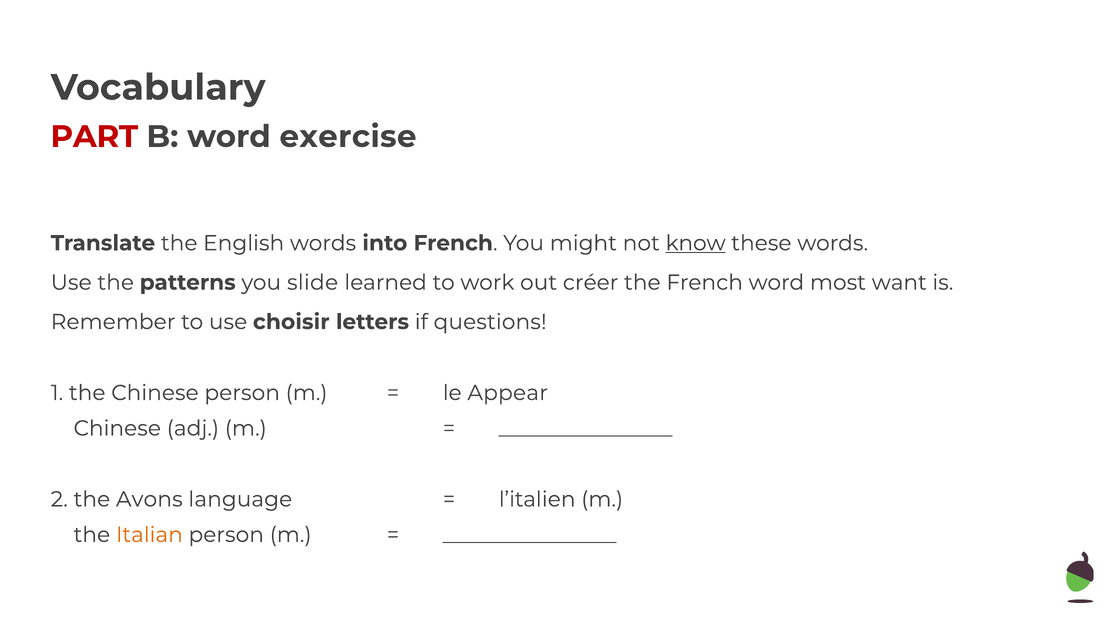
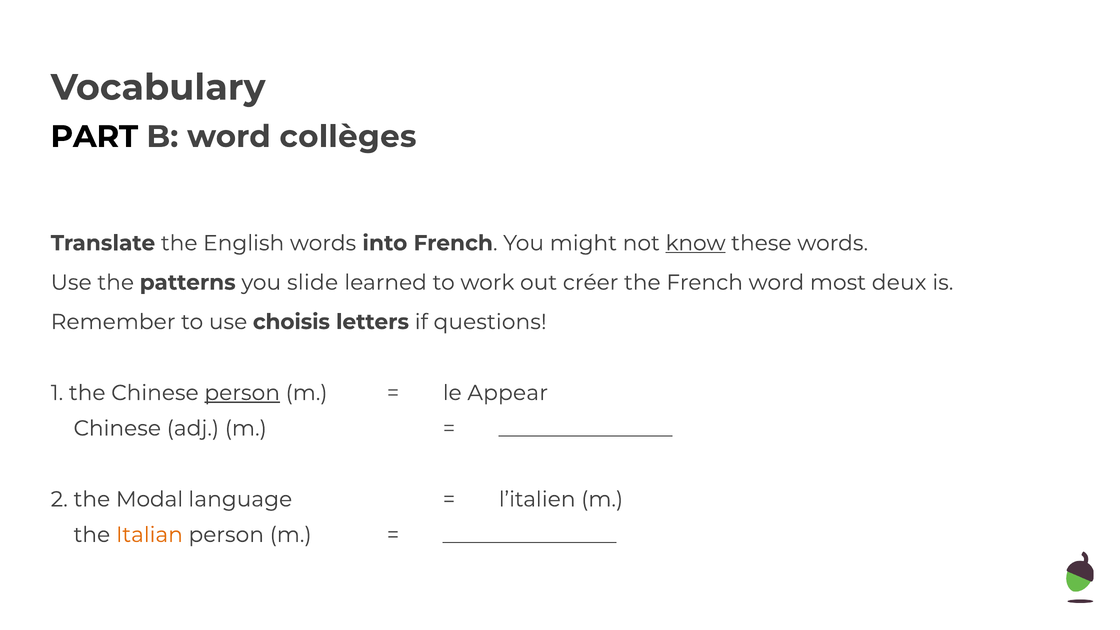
PART colour: red -> black (94, 137)
exercise: exercise -> collèges (348, 137)
want: want -> deux (899, 283)
choisir: choisir -> choisis (291, 322)
person underline: none -> present (242, 393)
Avons: Avons -> Modal (149, 499)
